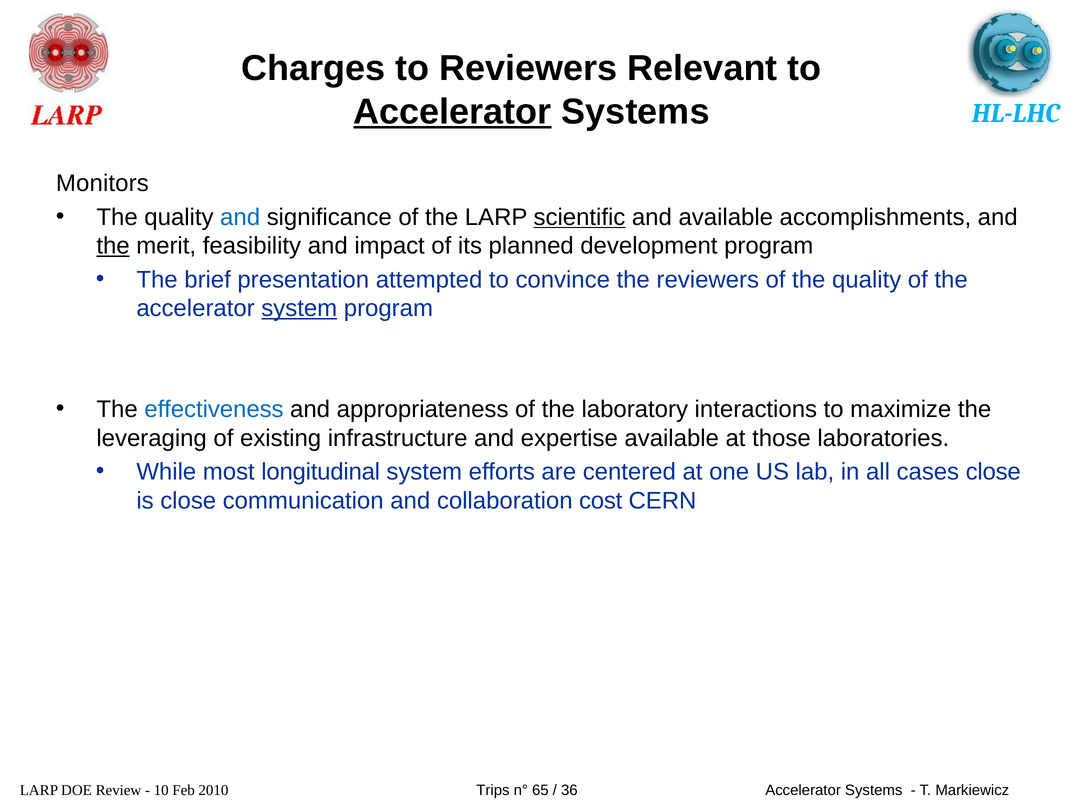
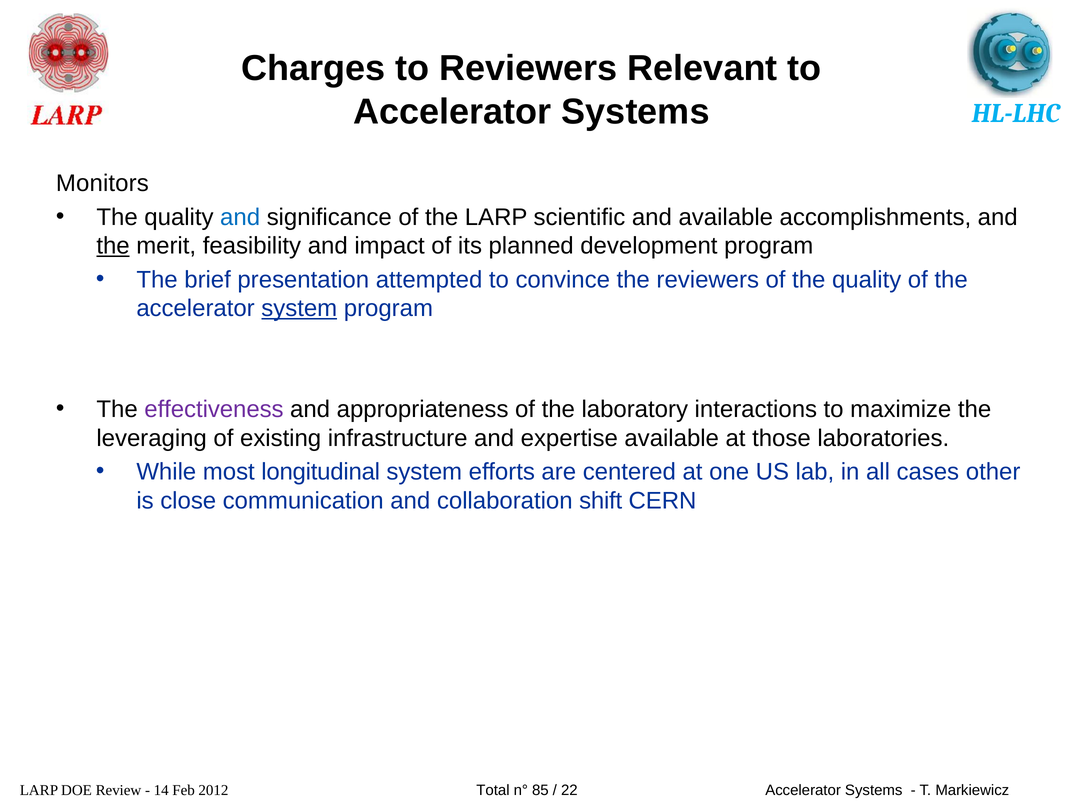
Accelerator underline: present -> none (452, 112)
scientific underline: present -> none (579, 217)
effectiveness colour: blue -> purple (214, 409)
cases close: close -> other (993, 472)
cost: cost -> shift (601, 500)
Trips: Trips -> Total (493, 790)
65: 65 -> 85 (540, 790)
36: 36 -> 22 (569, 790)
10: 10 -> 14 (161, 790)
2010: 2010 -> 2012 (213, 790)
